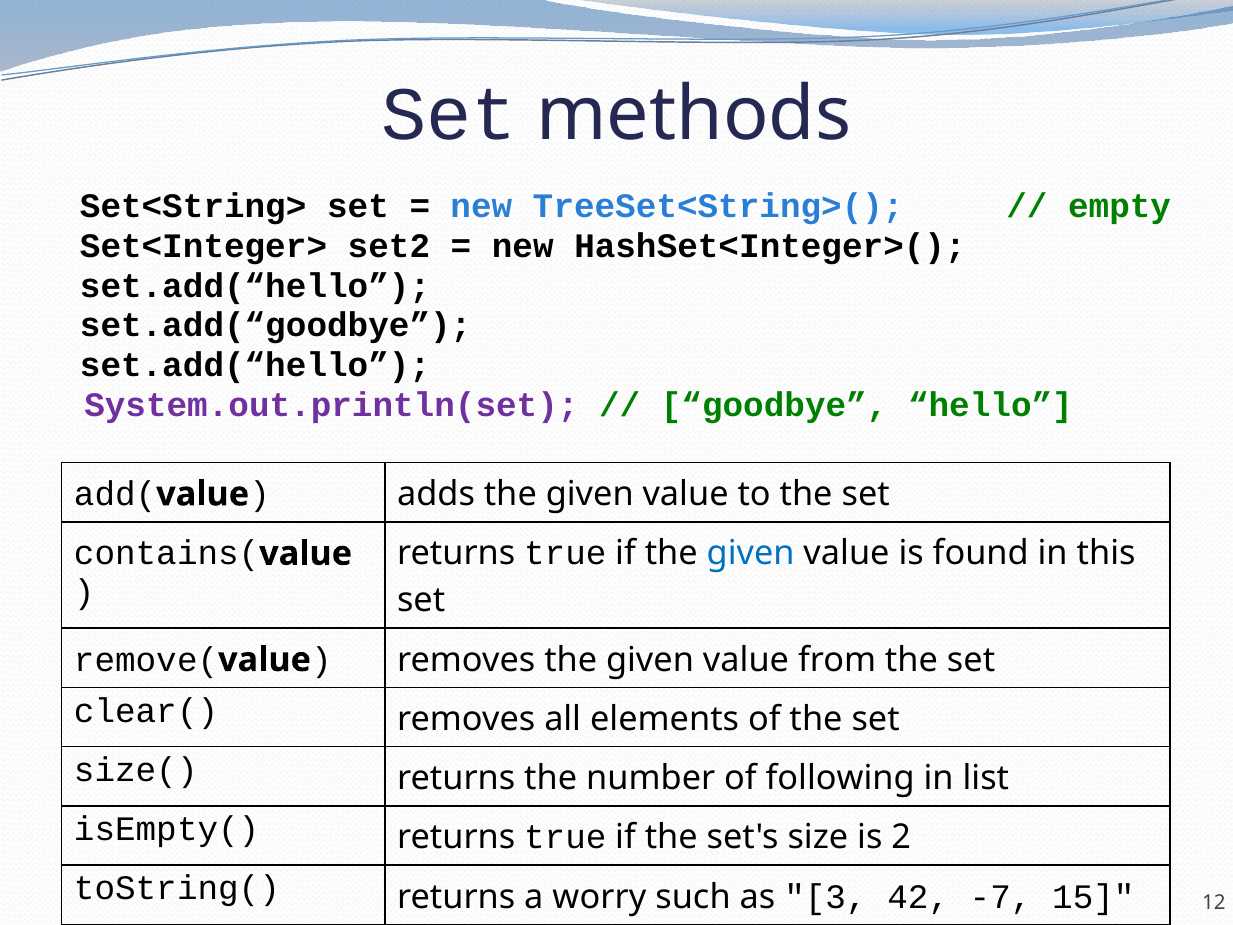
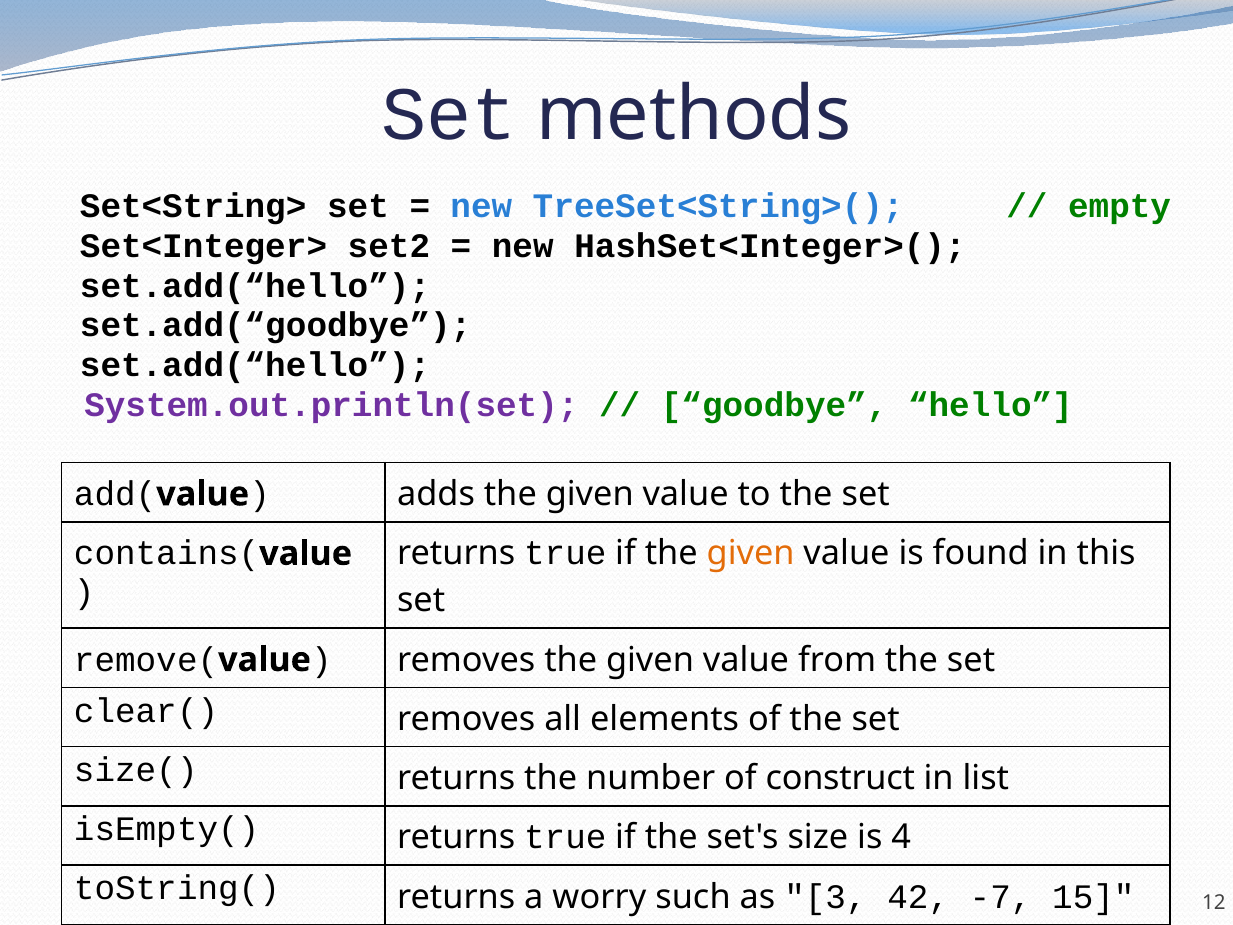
given colour: blue -> orange (751, 553)
following: following -> construct (840, 778)
2: 2 -> 4 (901, 837)
